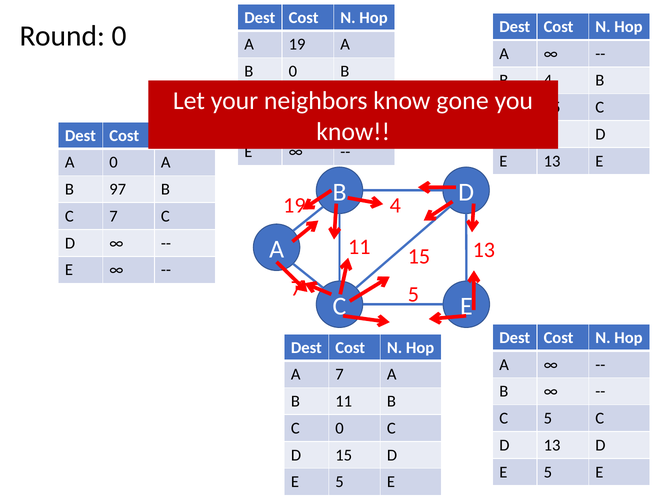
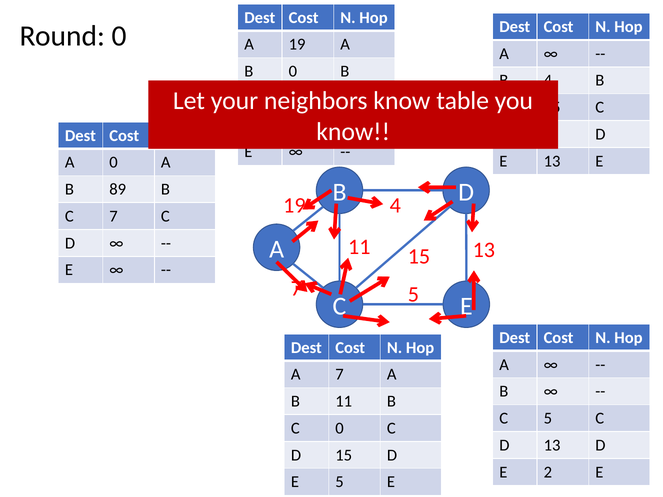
gone: gone -> table (463, 101)
97: 97 -> 89 (118, 189)
5: 5 -> 2 (548, 472)
